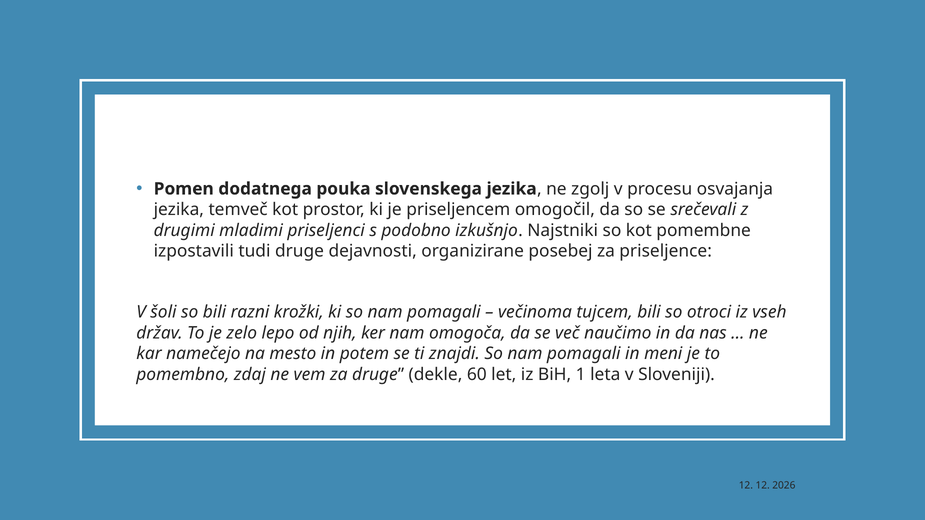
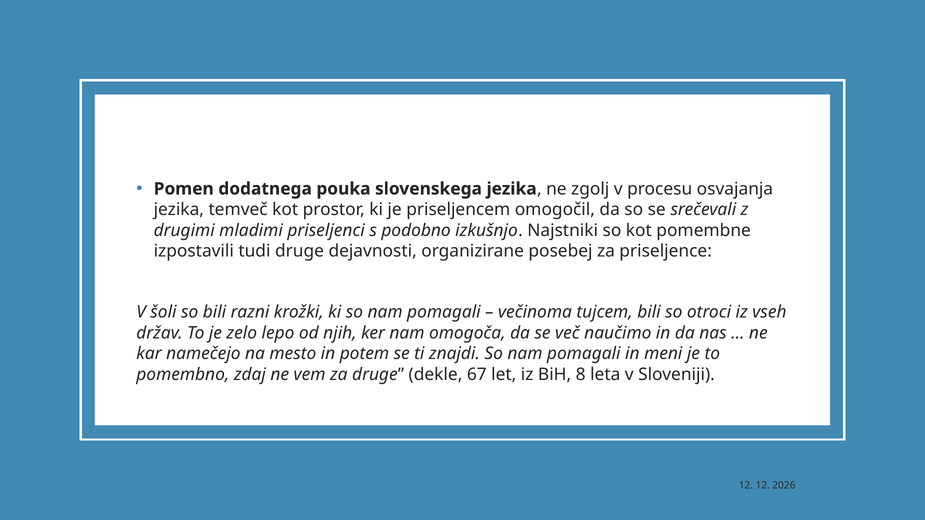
60: 60 -> 67 (477, 375)
1: 1 -> 8 (581, 375)
